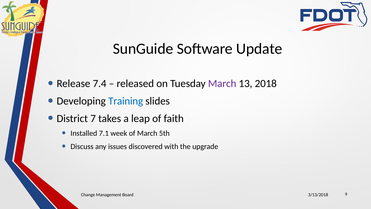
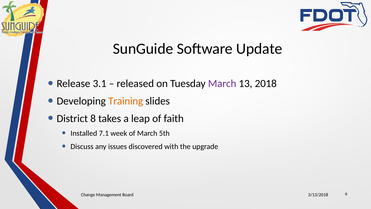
7.4: 7.4 -> 3.1 (100, 83)
Training colour: blue -> orange (126, 101)
7: 7 -> 8 (93, 118)
